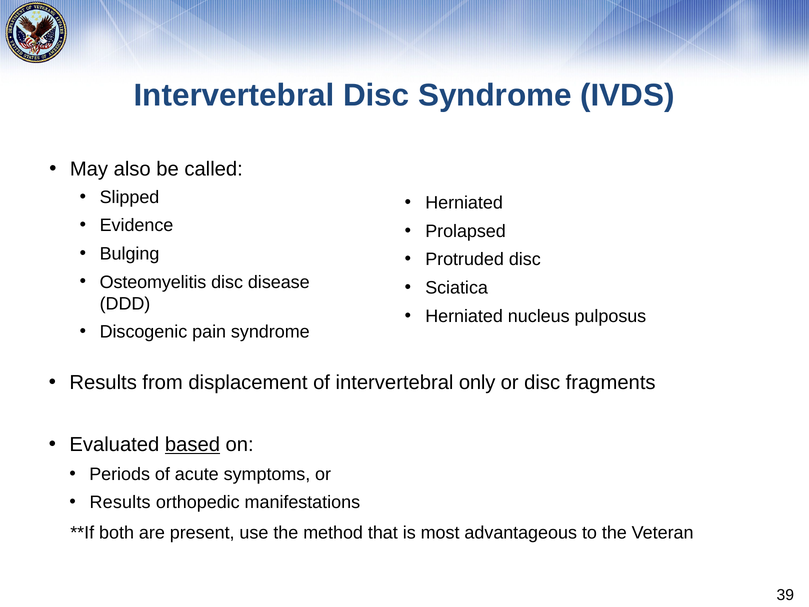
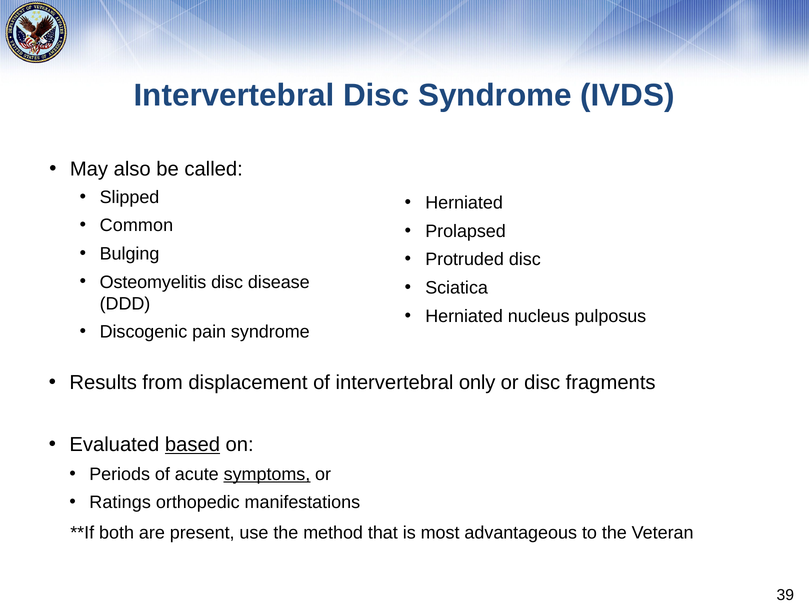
Evidence: Evidence -> Common (136, 225)
symptoms underline: none -> present (267, 474)
Results: Results -> Ratings (120, 502)
